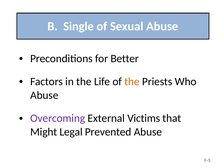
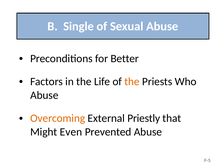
Overcoming colour: purple -> orange (58, 118)
Victims: Victims -> Priestly (144, 118)
Legal: Legal -> Even (71, 132)
